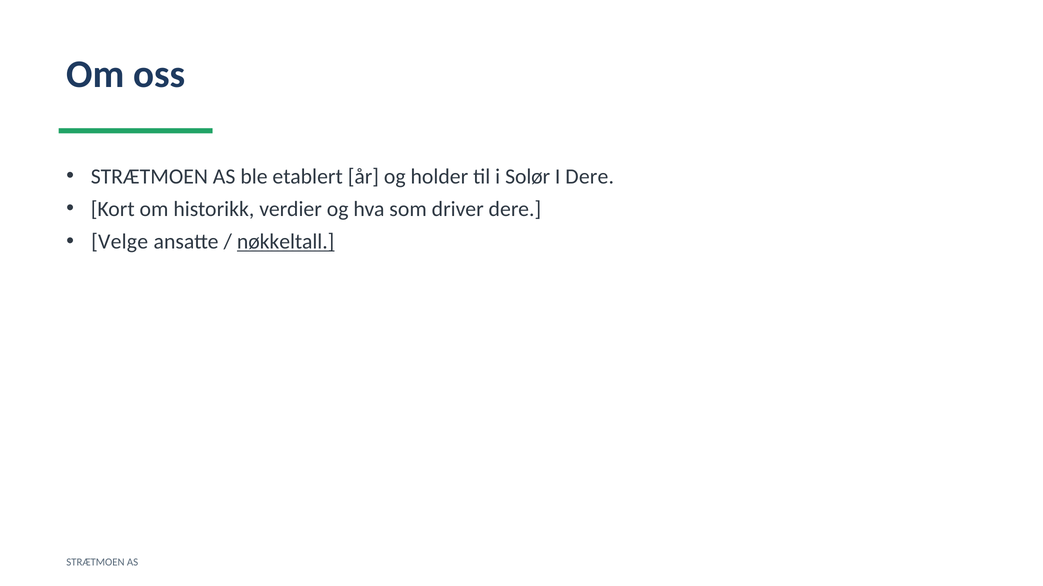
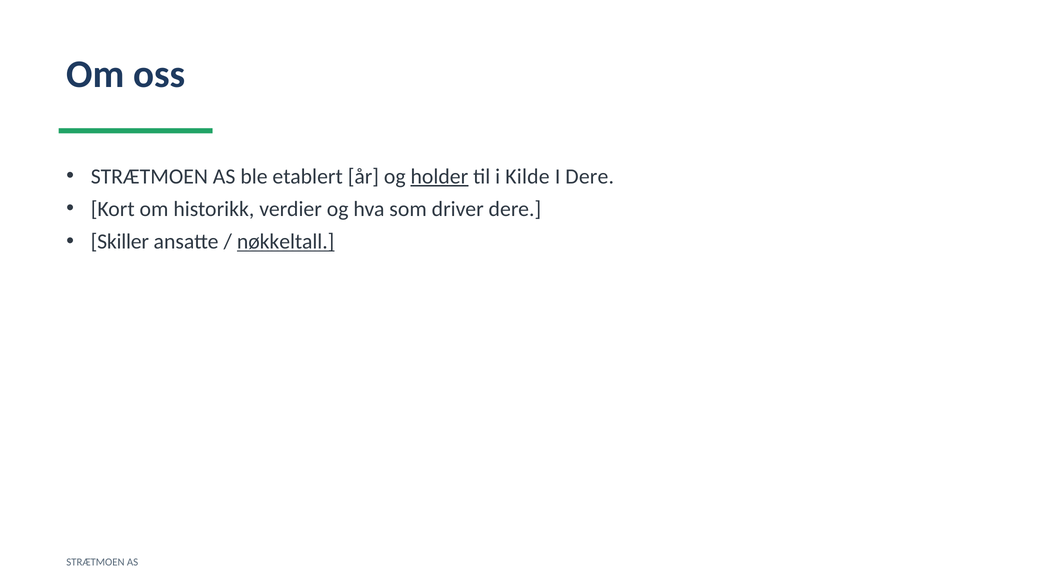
holder underline: none -> present (439, 177)
Solør: Solør -> Kilde (528, 177)
Velge: Velge -> Skiller (120, 242)
